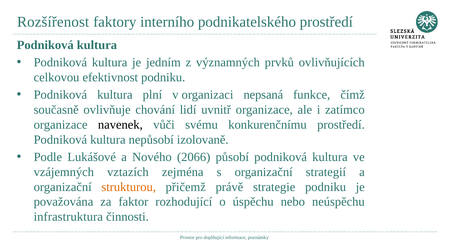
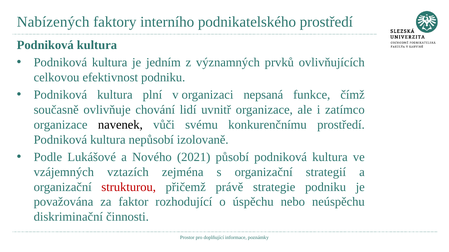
Rozšířenost: Rozšířenost -> Nabízených (53, 22)
2066: 2066 -> 2021 (194, 157)
strukturou colour: orange -> red (129, 187)
infrastruktura: infrastruktura -> diskriminační (68, 217)
